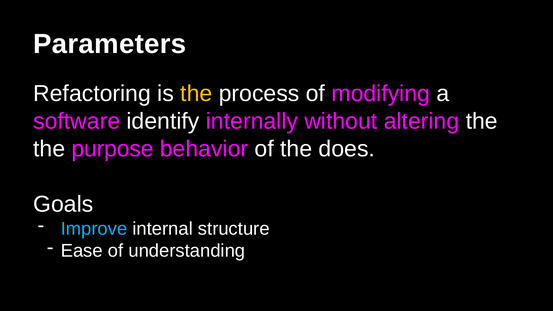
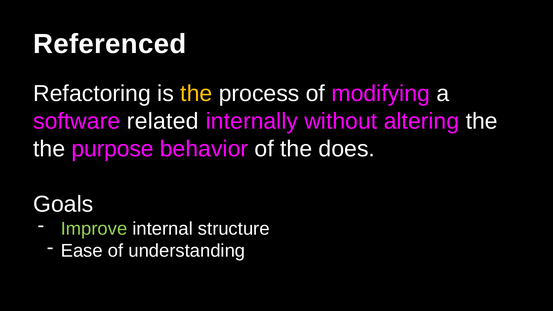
Parameters: Parameters -> Referenced (110, 44)
identify: identify -> related (163, 121)
Improve colour: light blue -> light green (94, 229)
